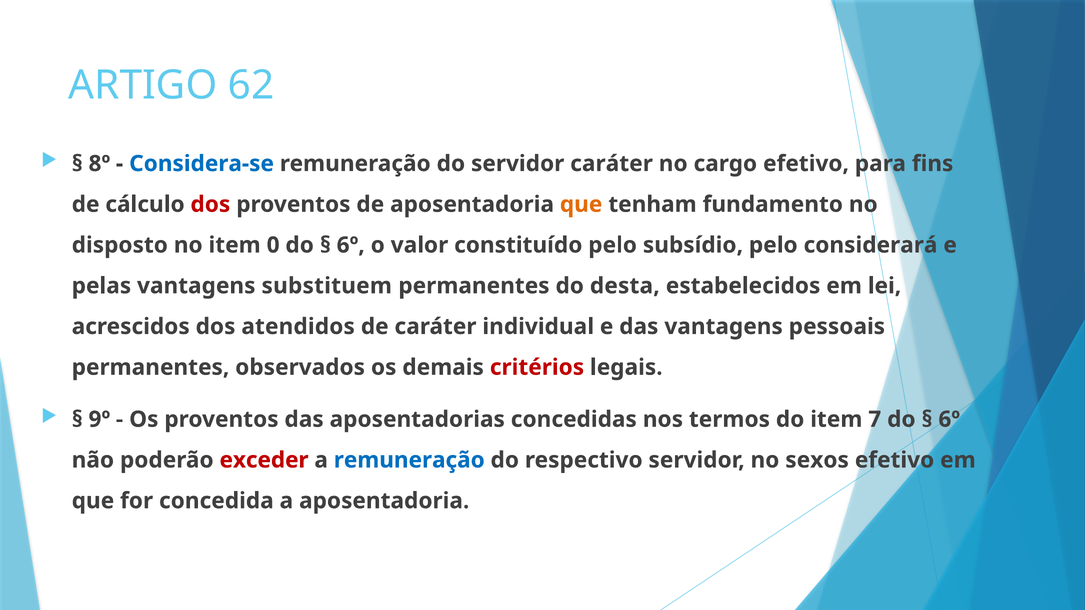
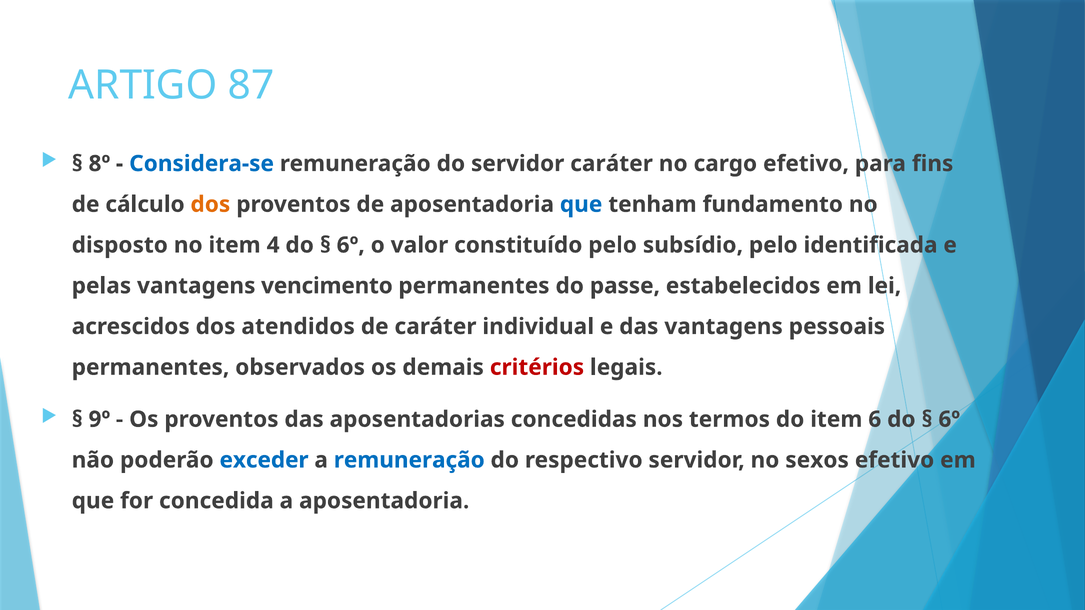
62: 62 -> 87 (251, 86)
dos colour: red -> orange (210, 204)
que colour: orange -> blue (581, 204)
0: 0 -> 4 (273, 245)
considerará: considerará -> identificada (871, 245)
substituem: substituem -> vencimento (327, 286)
desta: desta -> passe (625, 286)
7: 7 -> 6 (875, 420)
exceder colour: red -> blue (264, 460)
